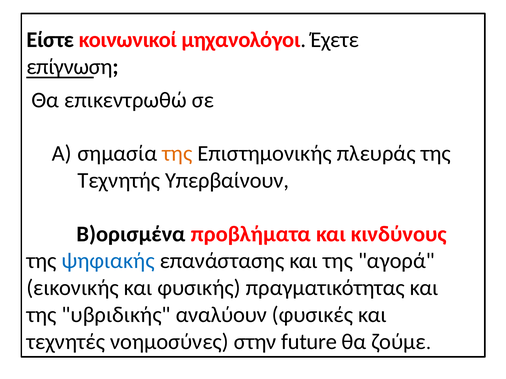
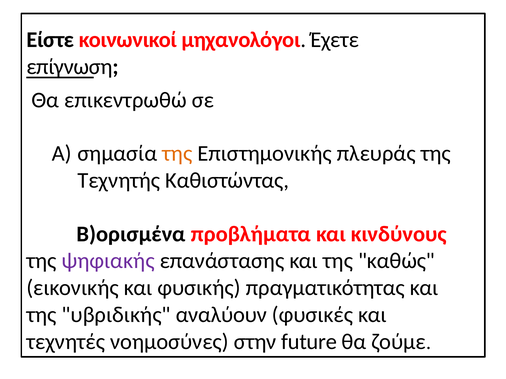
Υπερβαίνουν: Υπερβαίνουν -> Καθιστώντας (227, 181)
ψηφιακής colour: blue -> purple (108, 261)
αγορά: αγορά -> καθώς (396, 261)
